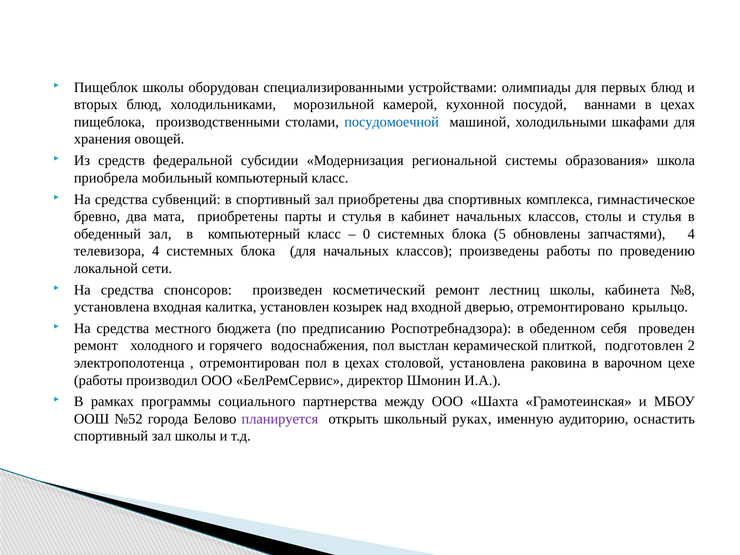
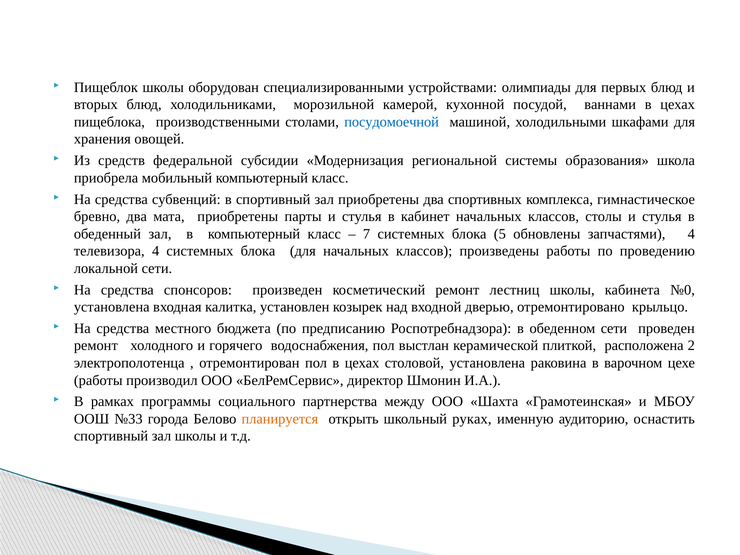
0: 0 -> 7 (367, 234)
№8: №8 -> №0 (683, 290)
обеденном себя: себя -> сети (614, 328)
подготовлен: подготовлен -> расположена (644, 346)
№52: №52 -> №33 (129, 419)
планируется colour: purple -> orange (280, 419)
